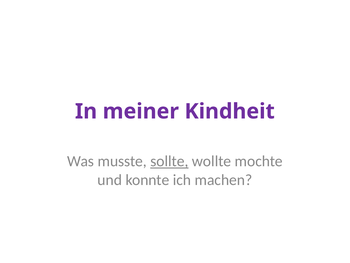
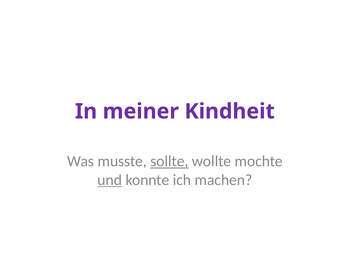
und underline: none -> present (110, 180)
